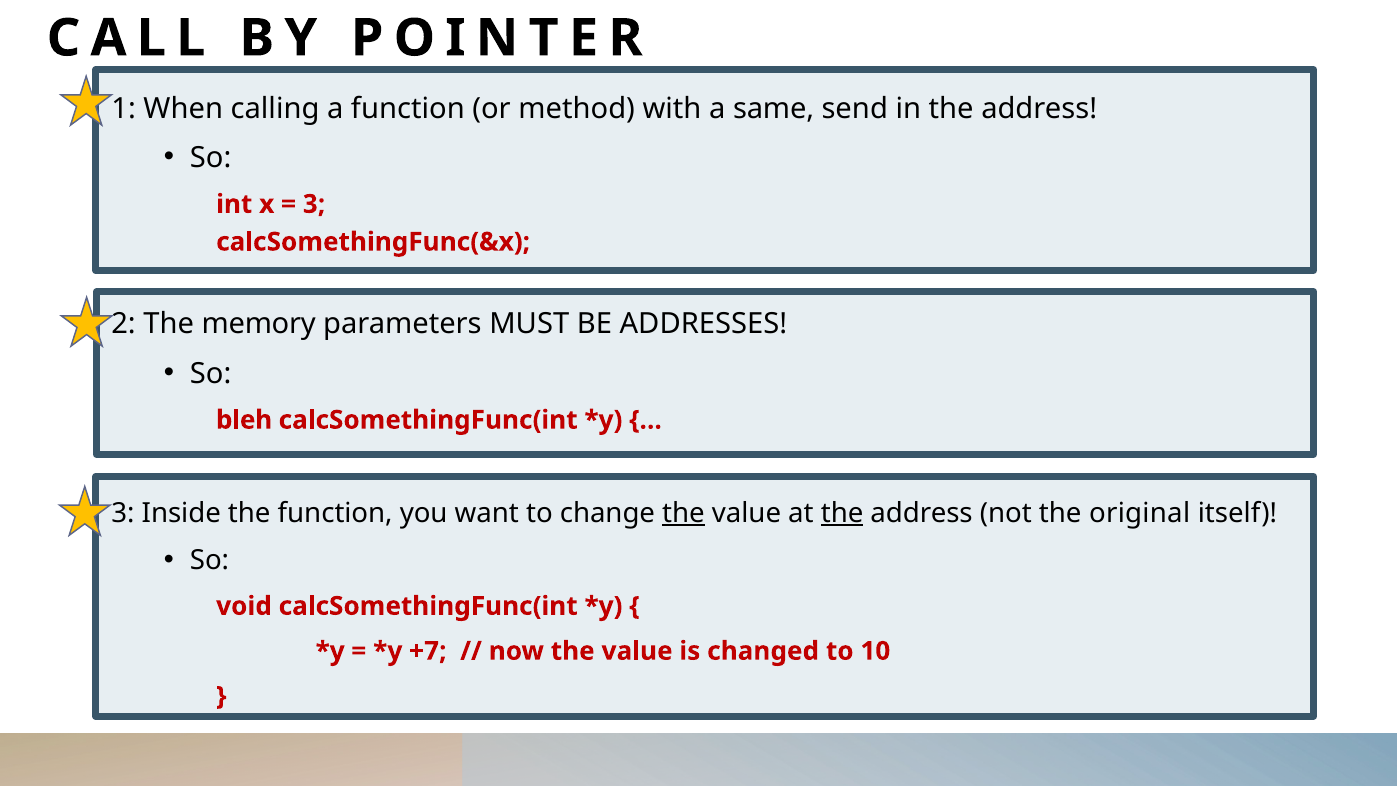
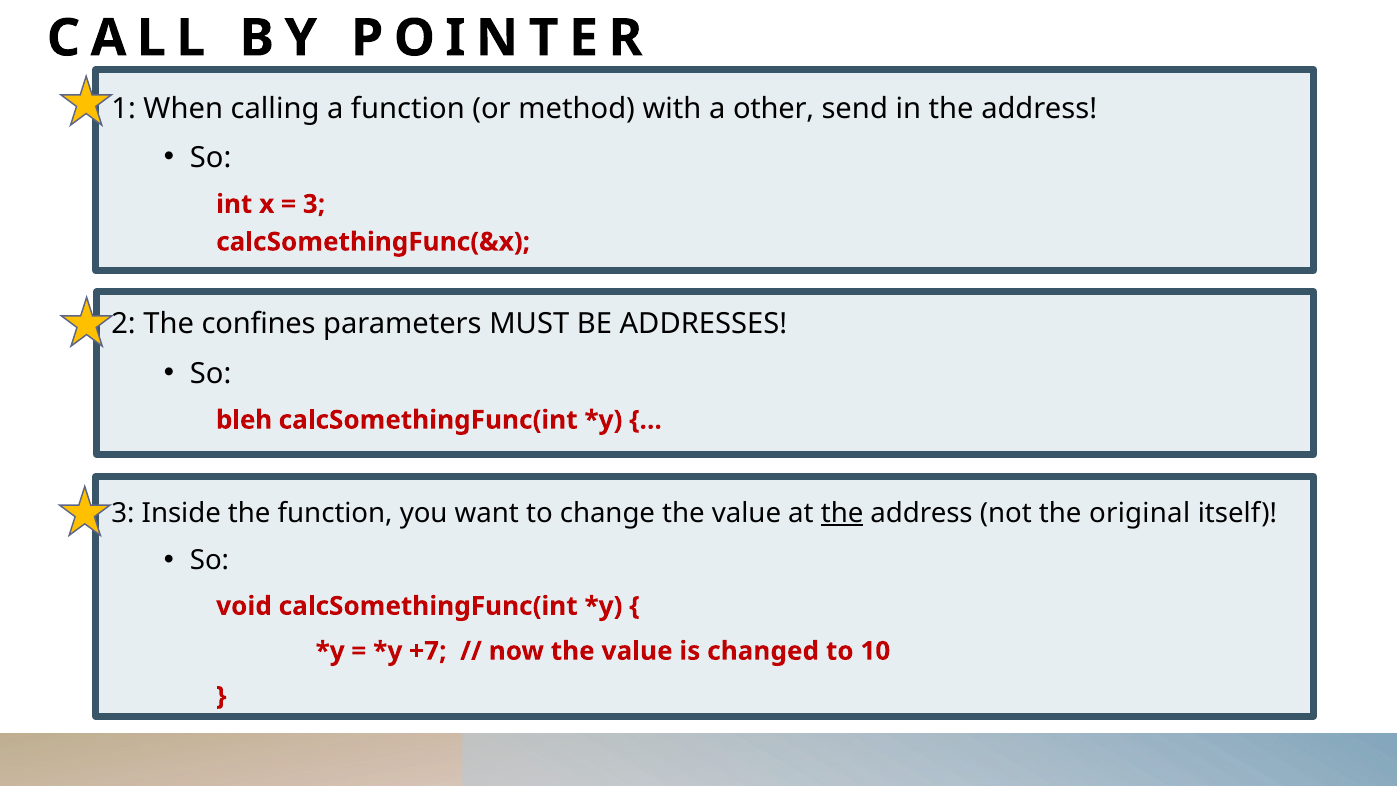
same: same -> other (774, 108)
memory: memory -> confines (259, 324)
the underline: present -> none (683, 513)
